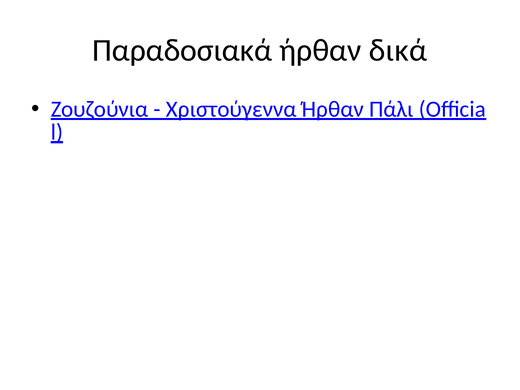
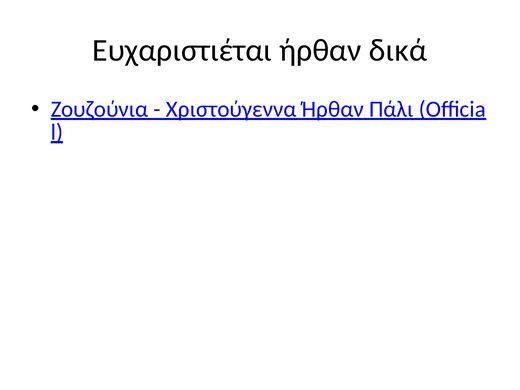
Παραδοσιακά: Παραδοσιακά -> Ευχαριστιέται (182, 50)
